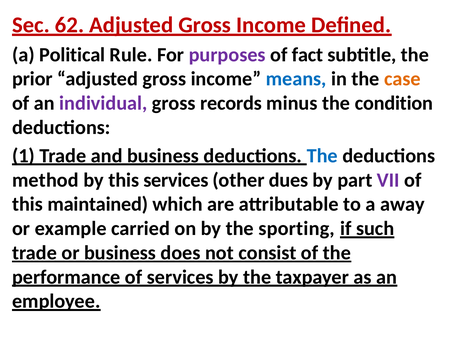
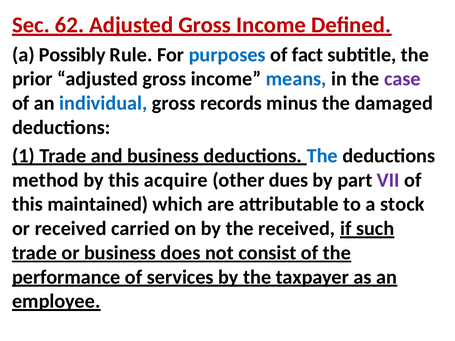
Political: Political -> Possibly (72, 55)
purposes colour: purple -> blue (227, 55)
case colour: orange -> purple (402, 79)
individual colour: purple -> blue (103, 103)
condition: condition -> damaged (394, 103)
this services: services -> acquire (176, 180)
away: away -> stock (402, 204)
or example: example -> received (71, 229)
the sporting: sporting -> received (297, 229)
